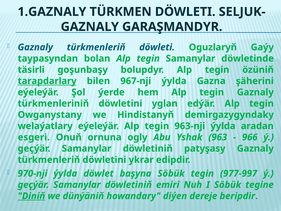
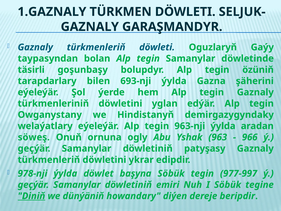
tarapdarlary underline: present -> none (47, 81)
967-nji: 967-nji -> 693-nji (136, 81)
esgeri: esgeri -> söweş (34, 137)
970-nji: 970-nji -> 978-nji (33, 173)
